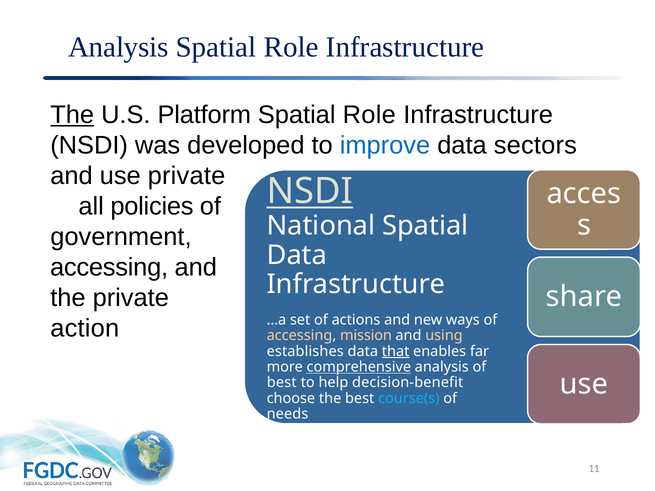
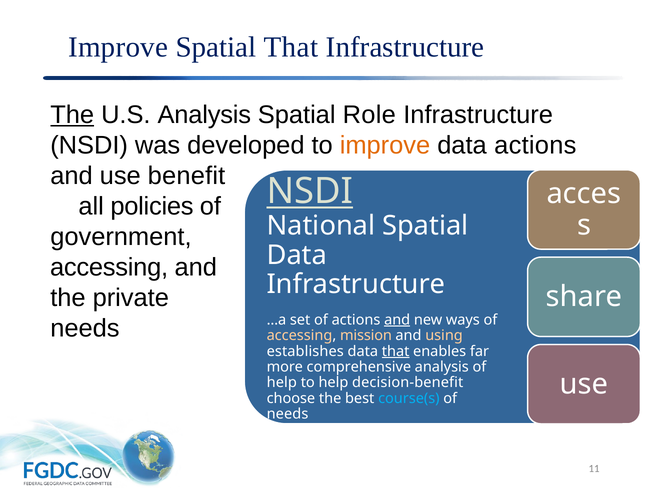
Analysis: Analysis -> Improve (118, 47)
Role: Role -> That (291, 47)
U.S Platform: Platform -> Analysis (204, 115)
improve colour: blue -> orange (385, 146)
data sectors: sectors -> actions (535, 146)
use private: private -> benefit (187, 176)
and underline: none -> present (397, 320)
action: action -> needs (85, 329)
comprehensive underline: present -> none (359, 367)
best: best -> help (282, 383)
